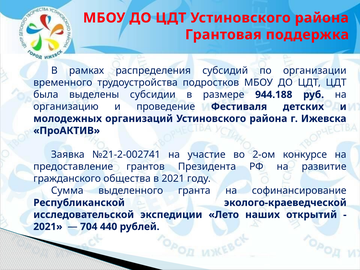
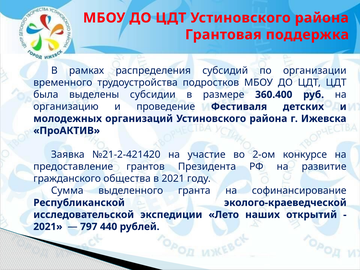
944.188: 944.188 -> 360.400 (274, 95)
№21-2-002741: №21-2-002741 -> №21-2-421420 (126, 155)
704: 704 -> 797 (89, 227)
